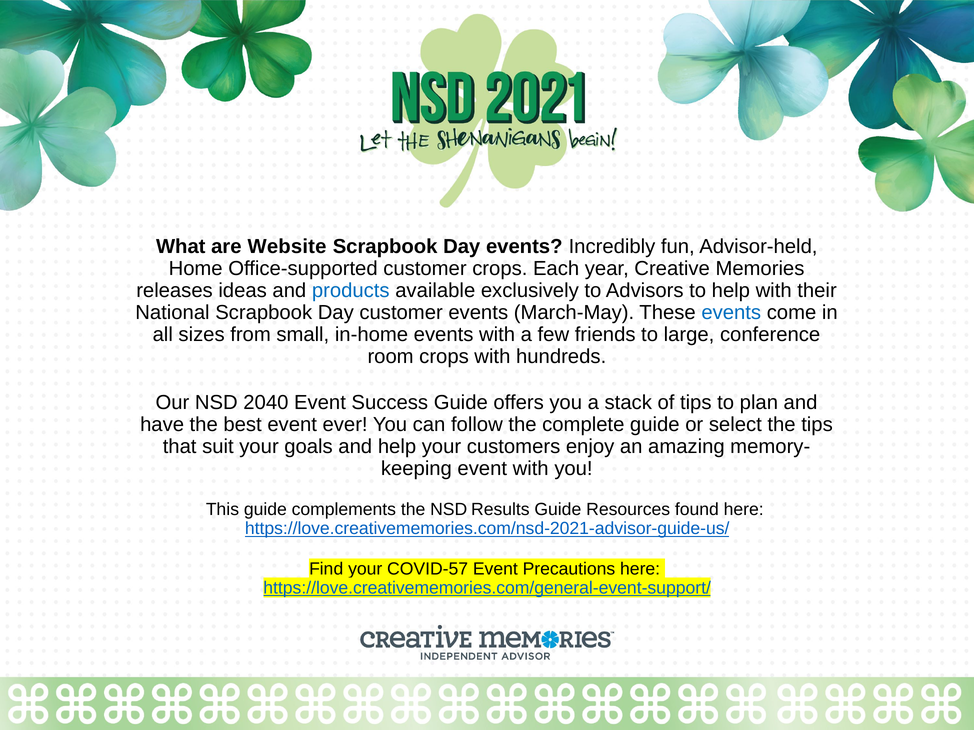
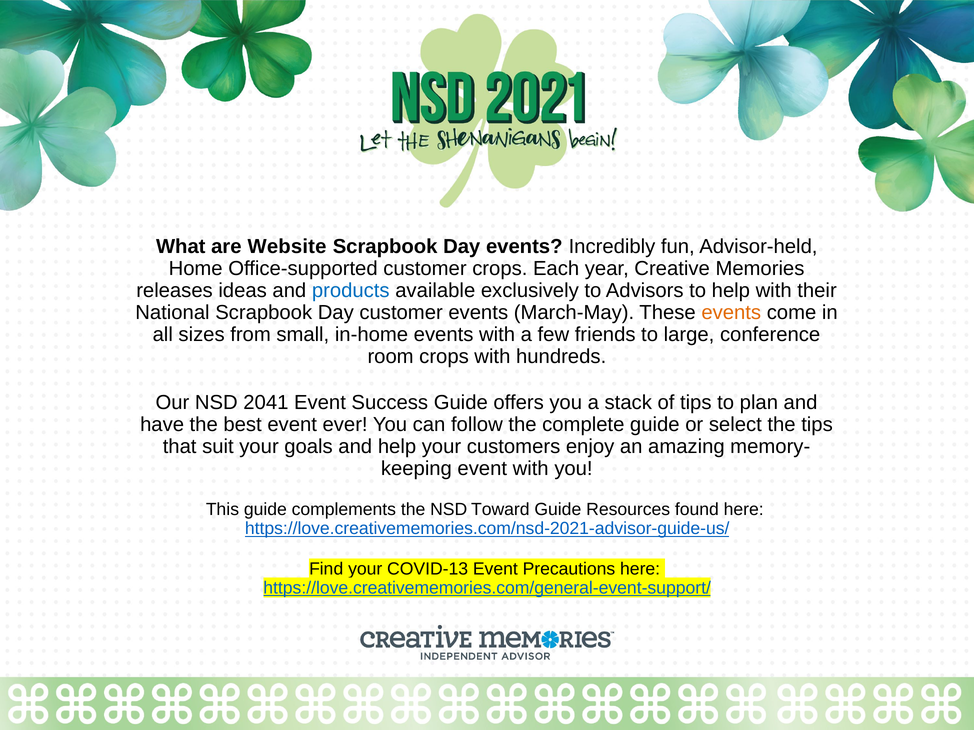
events colour: blue -> orange (731, 313)
2040: 2040 -> 2041 (266, 403)
Results: Results -> Toward (500, 510)
COVID-57: COVID-57 -> COVID-13 (428, 569)
